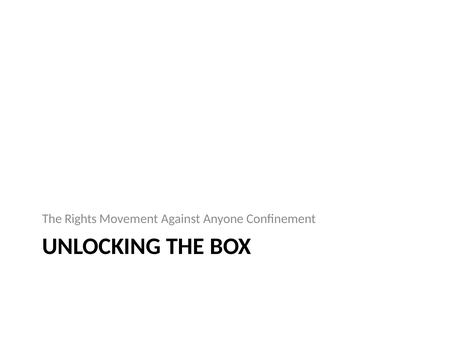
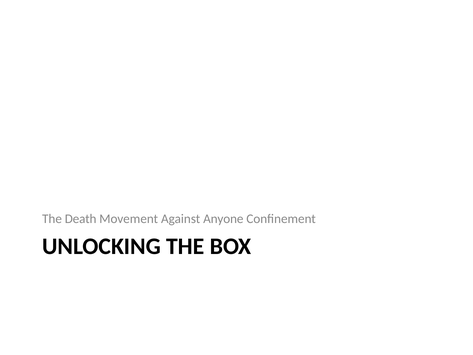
Rights: Rights -> Death (81, 219)
